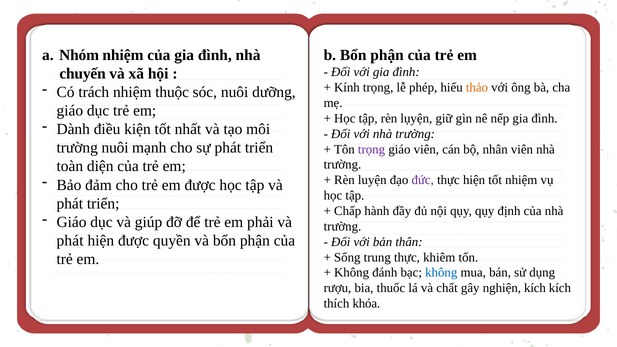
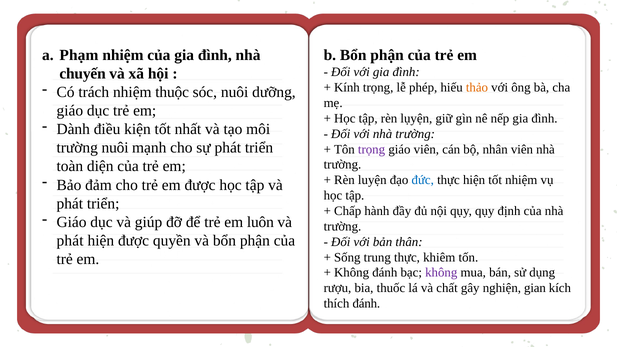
Nhóm: Nhóm -> Phạm (79, 55)
đức colour: purple -> blue (423, 180)
phải: phải -> luôn (260, 222)
không colour: blue -> purple (441, 273)
nghiện kích: kích -> gian (535, 288)
thích khóa: khóa -> đánh (366, 304)
